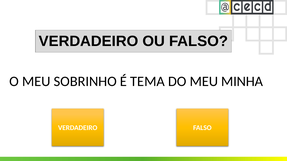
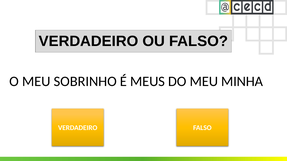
TEMA: TEMA -> MEUS (148, 82)
